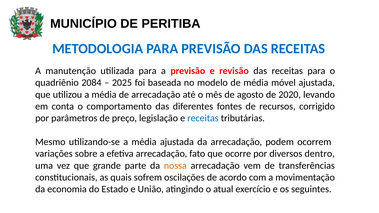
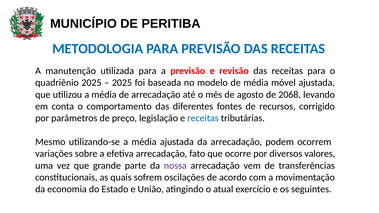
quadriênio 2084: 2084 -> 2025 (91, 83)
2020: 2020 -> 2068 (290, 95)
dentro: dentro -> valores (320, 154)
nossa colour: orange -> purple (175, 166)
